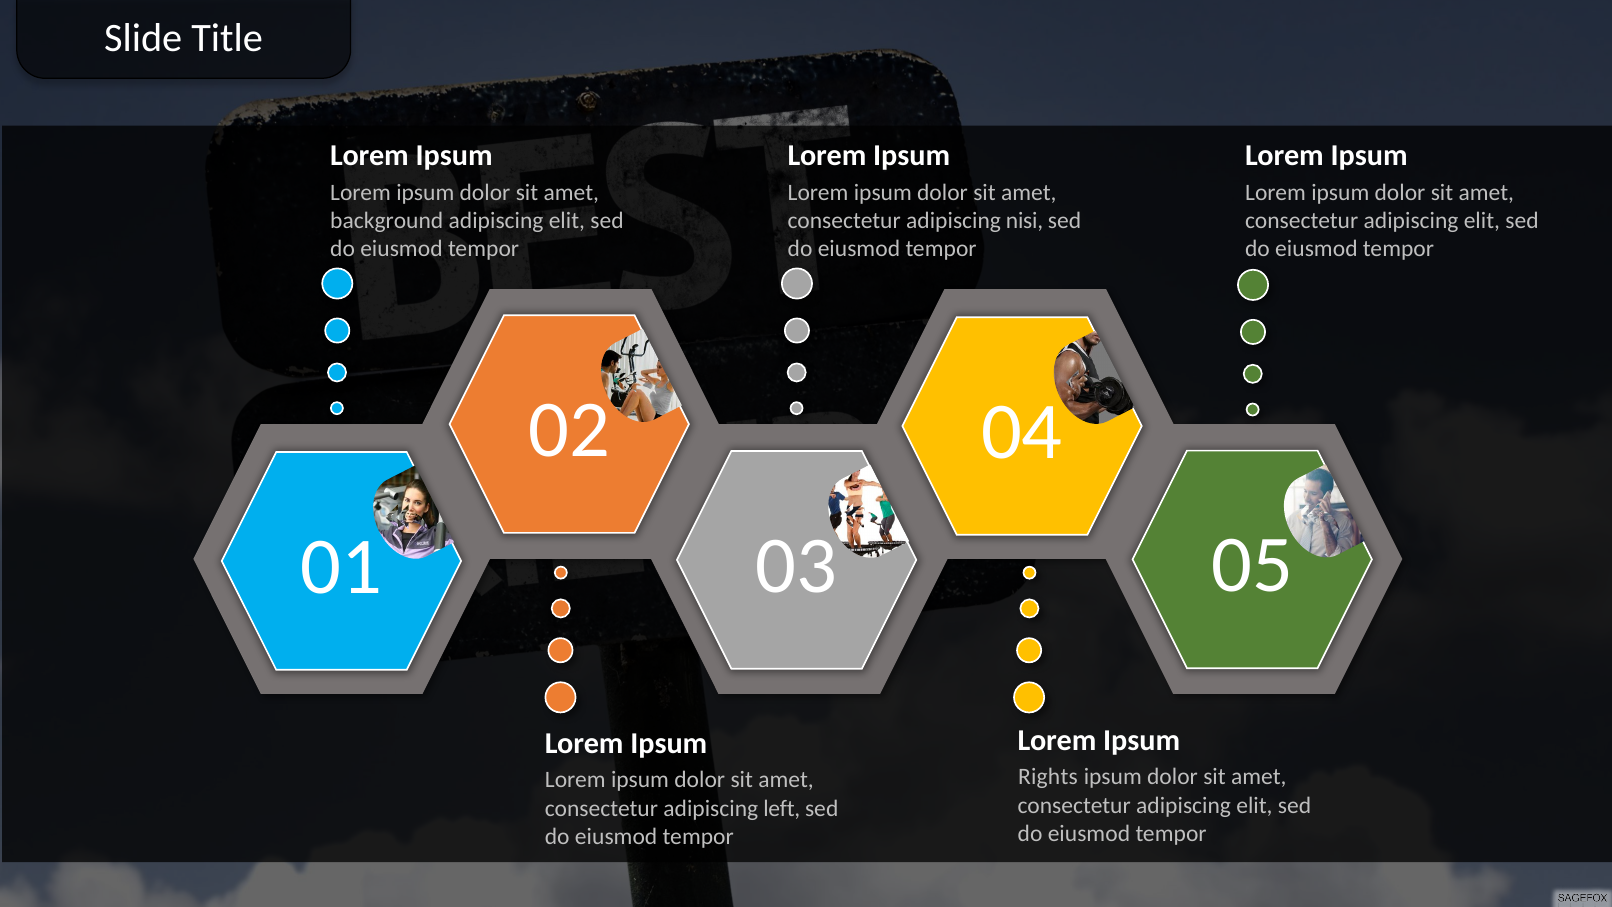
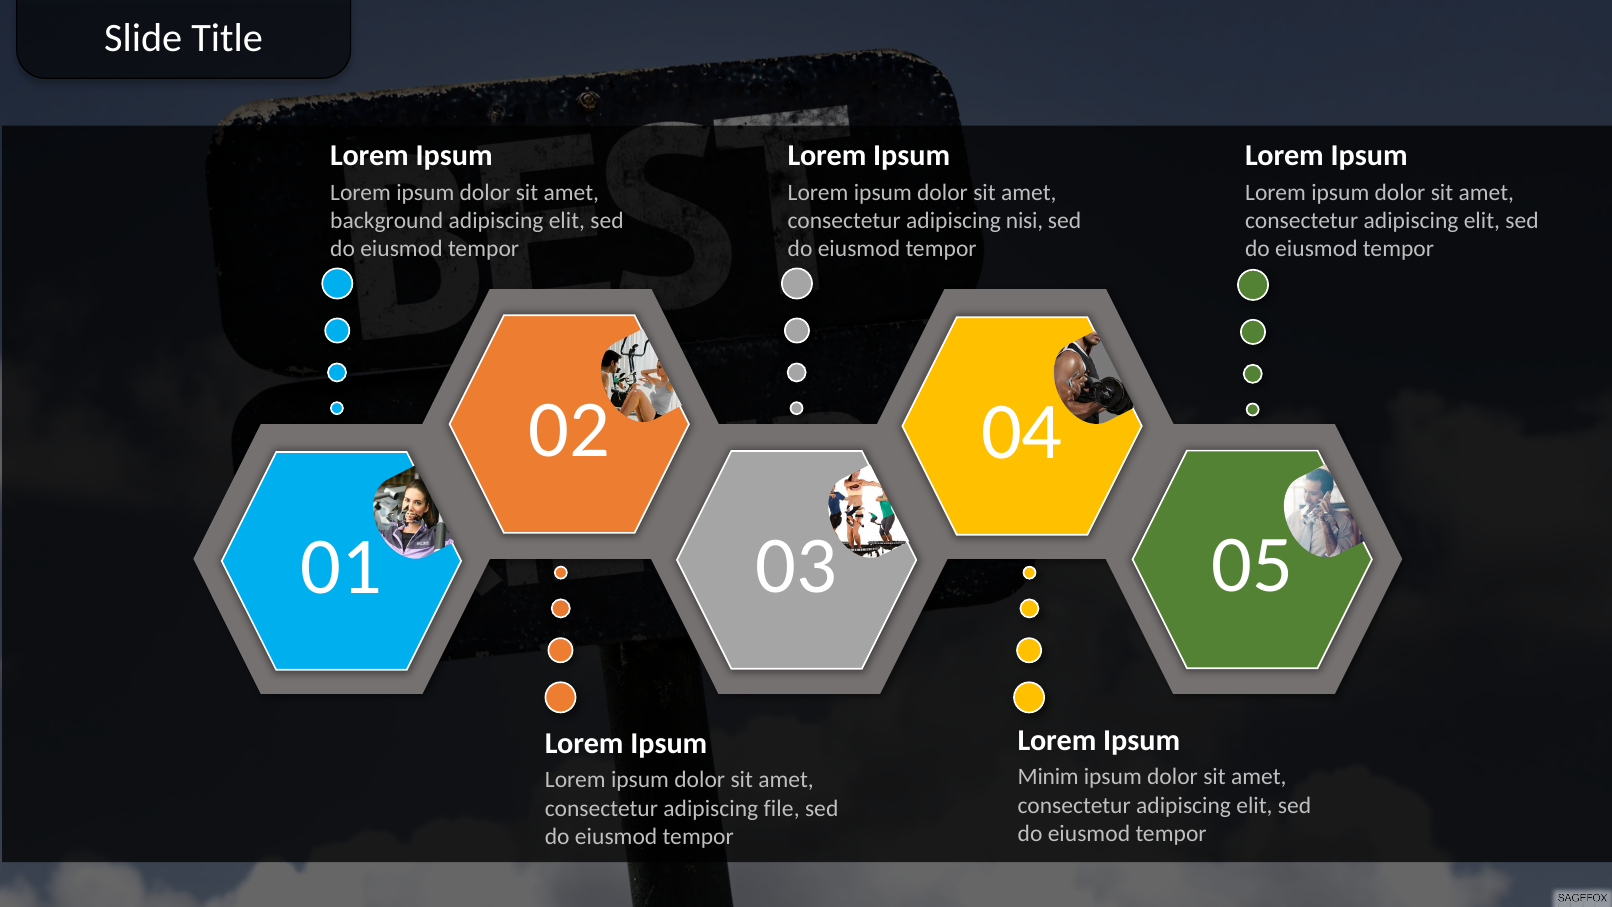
Rights: Rights -> Minim (1048, 777)
left: left -> file (782, 808)
